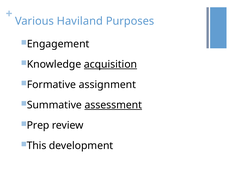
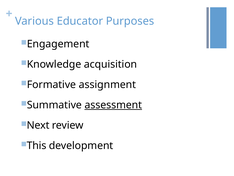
Haviland: Haviland -> Educator (80, 21)
acquisition underline: present -> none (110, 64)
Prep: Prep -> Next (38, 125)
